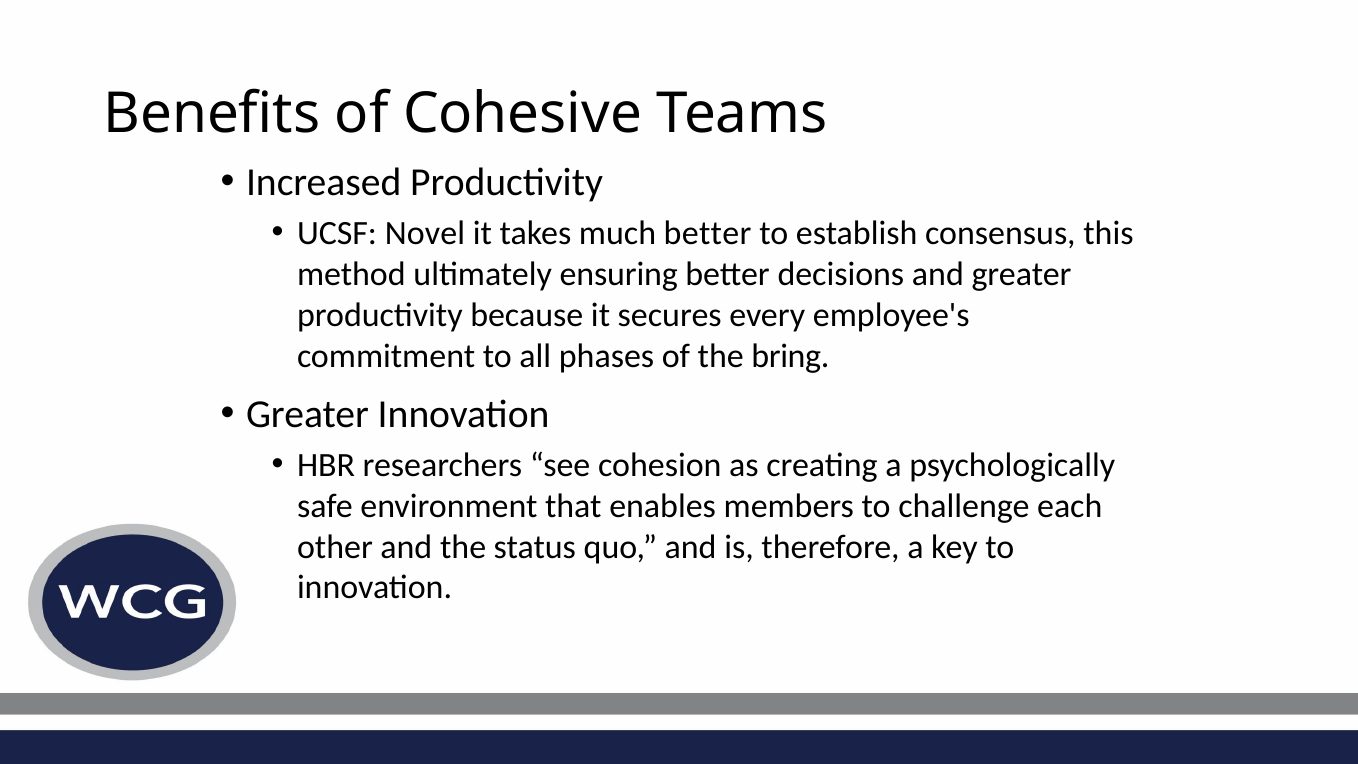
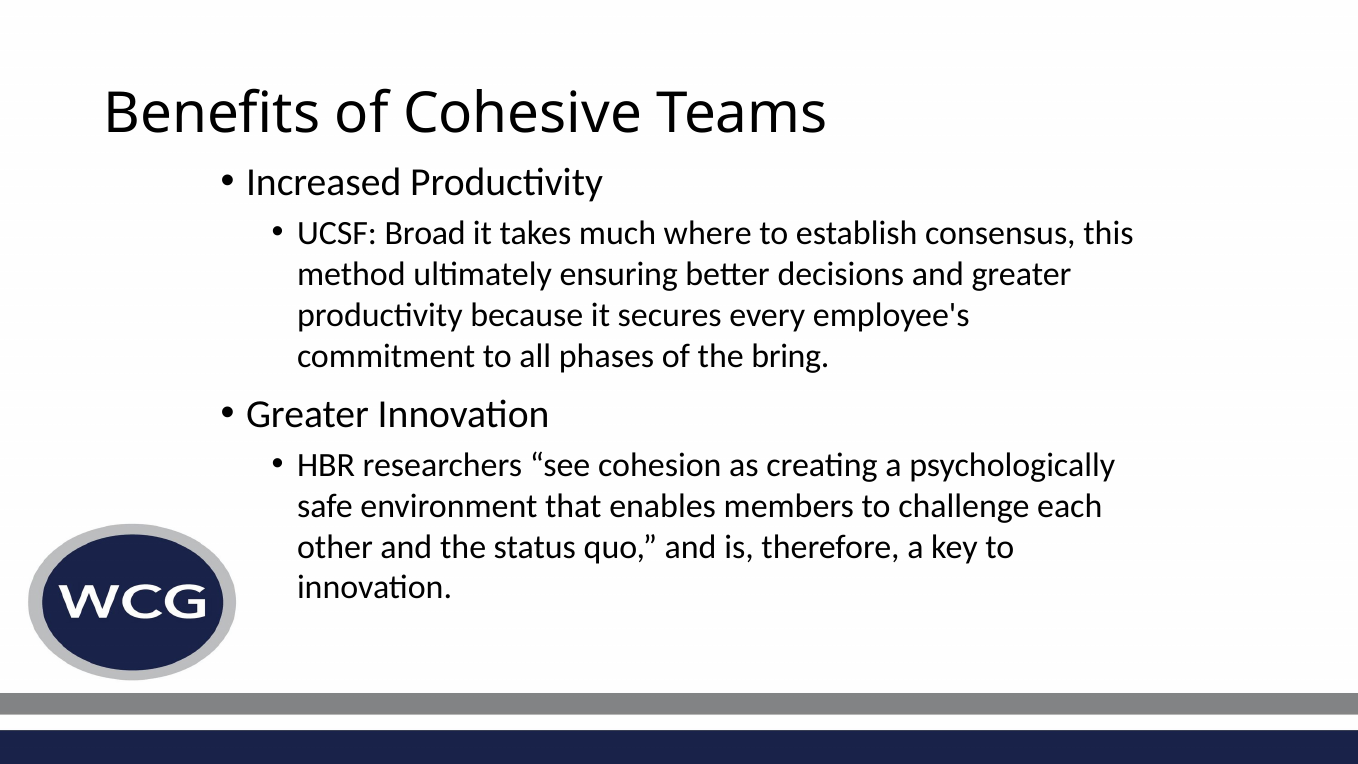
Novel: Novel -> Broad (425, 234)
much better: better -> where (708, 234)
